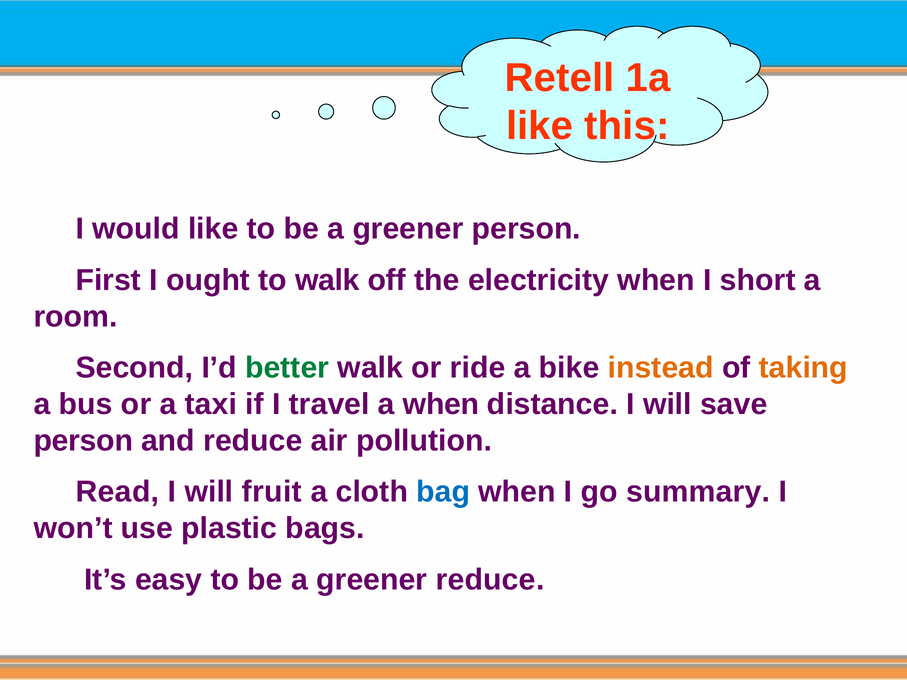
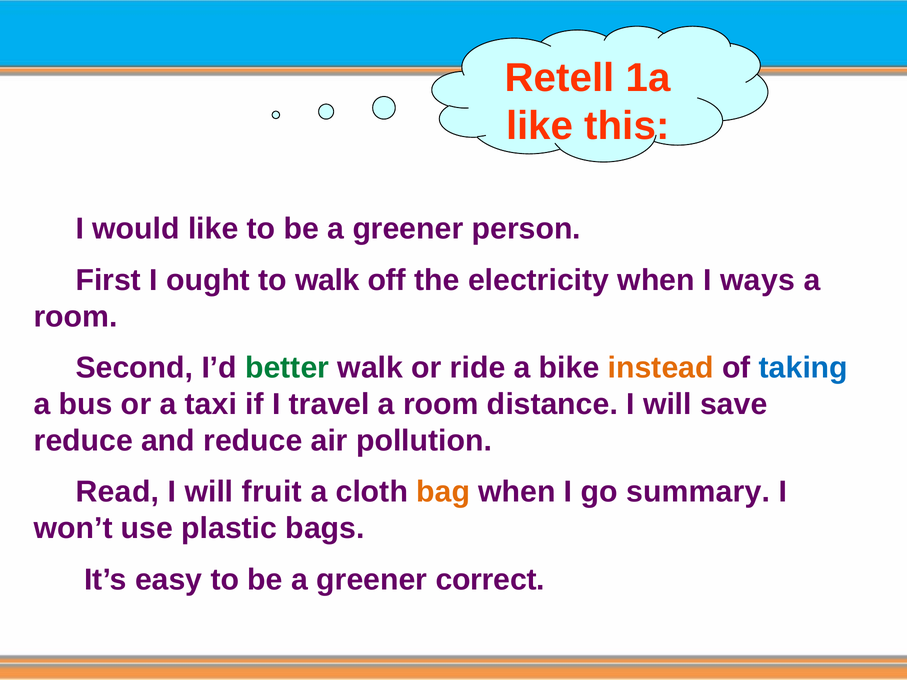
short: short -> ways (758, 280)
taking colour: orange -> blue (803, 368)
travel a when: when -> room (441, 404)
person: person -> reduce (83, 441)
bag colour: blue -> orange (443, 492)
greener reduce: reduce -> correct (490, 580)
